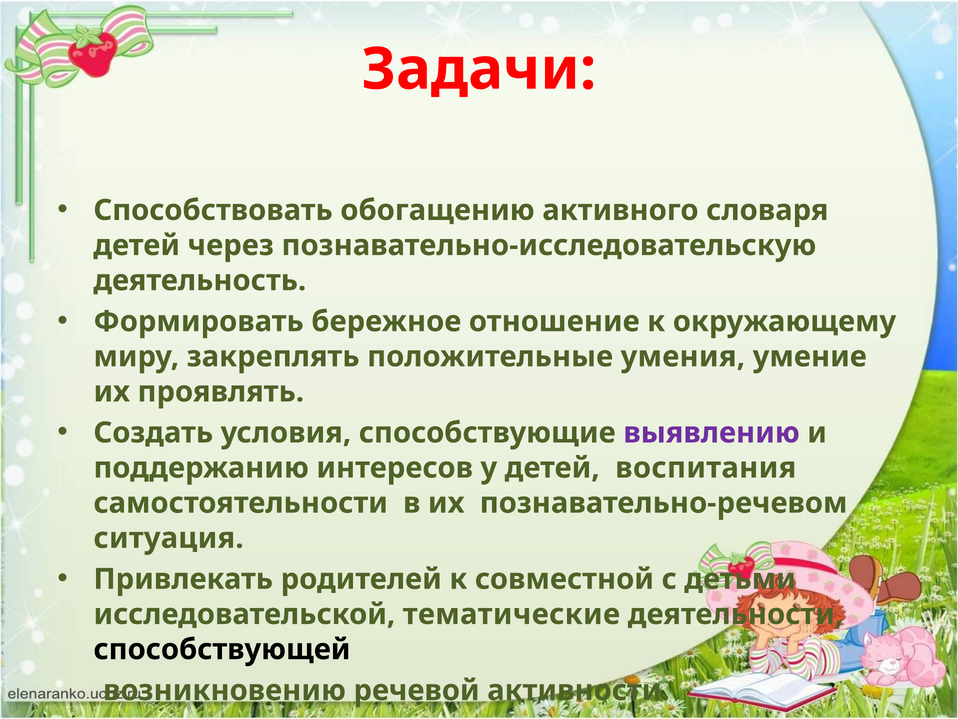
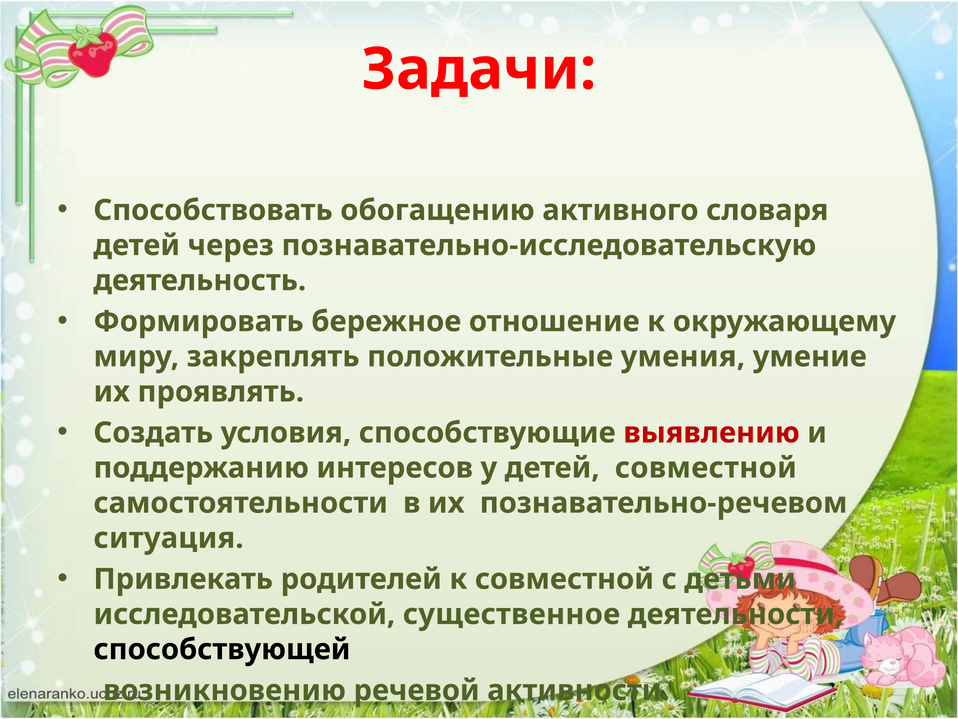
выявлению colour: purple -> red (712, 432)
детей воспитания: воспитания -> совместной (706, 468)
тематические: тематические -> существенное (511, 614)
